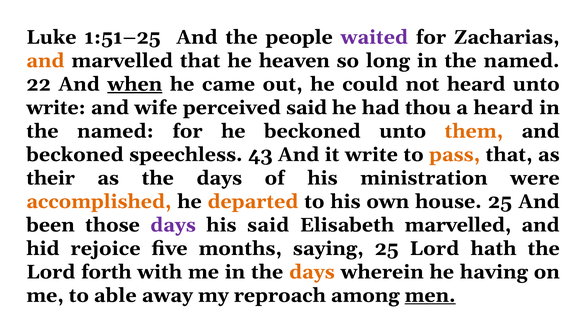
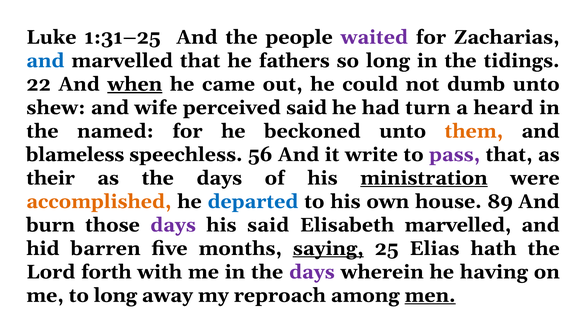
1:51–25: 1:51–25 -> 1:31–25 (122, 37)
and colour: orange -> blue (45, 61)
heaven: heaven -> fathers (294, 61)
long in the named: named -> tidings (522, 61)
not heard: heard -> dumb (476, 84)
write: write -> shew (56, 108)
thou: thou -> turn (428, 108)
beckoned: beckoned -> blameless (75, 154)
43: 43 -> 56 (260, 154)
pass colour: orange -> purple (455, 154)
ministration underline: none -> present (424, 178)
departed colour: orange -> blue (253, 201)
house 25: 25 -> 89 (500, 201)
been: been -> burn (51, 225)
rejoice: rejoice -> barren (106, 248)
saying underline: none -> present (328, 248)
25 Lord: Lord -> Elias (434, 248)
days colour: orange -> purple (312, 272)
to able: able -> long (115, 295)
